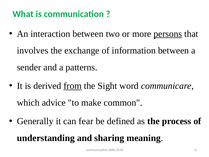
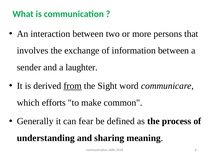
persons underline: present -> none (168, 34)
patterns: patterns -> laughter (82, 67)
advice: advice -> efforts (54, 102)
